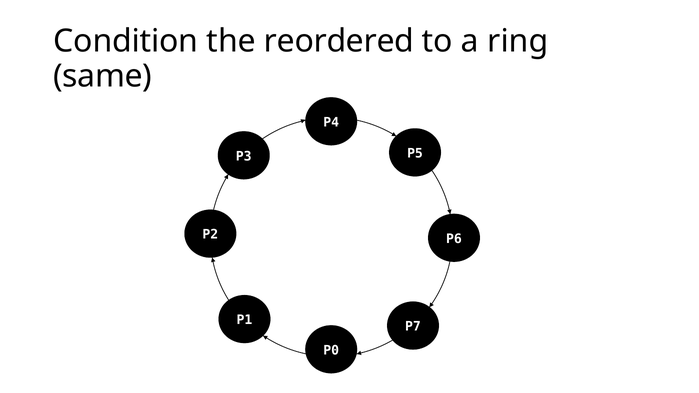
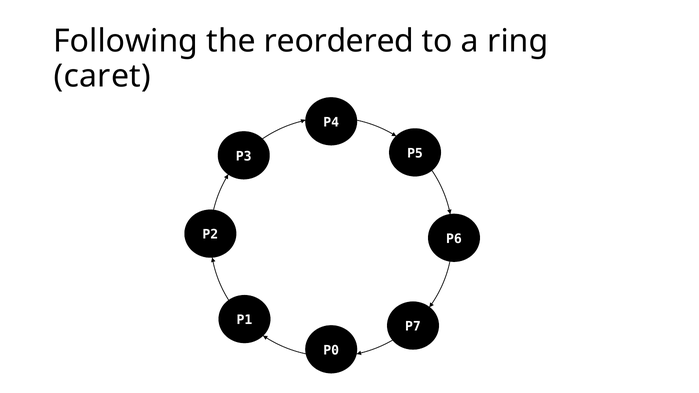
Condition: Condition -> Following (126, 41)
same: same -> caret (102, 76)
